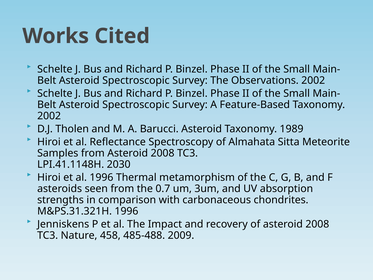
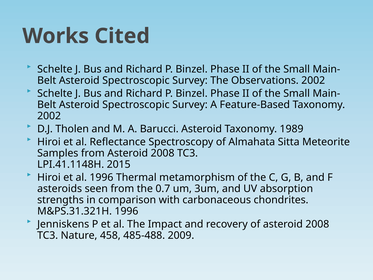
2030: 2030 -> 2015 (119, 164)
